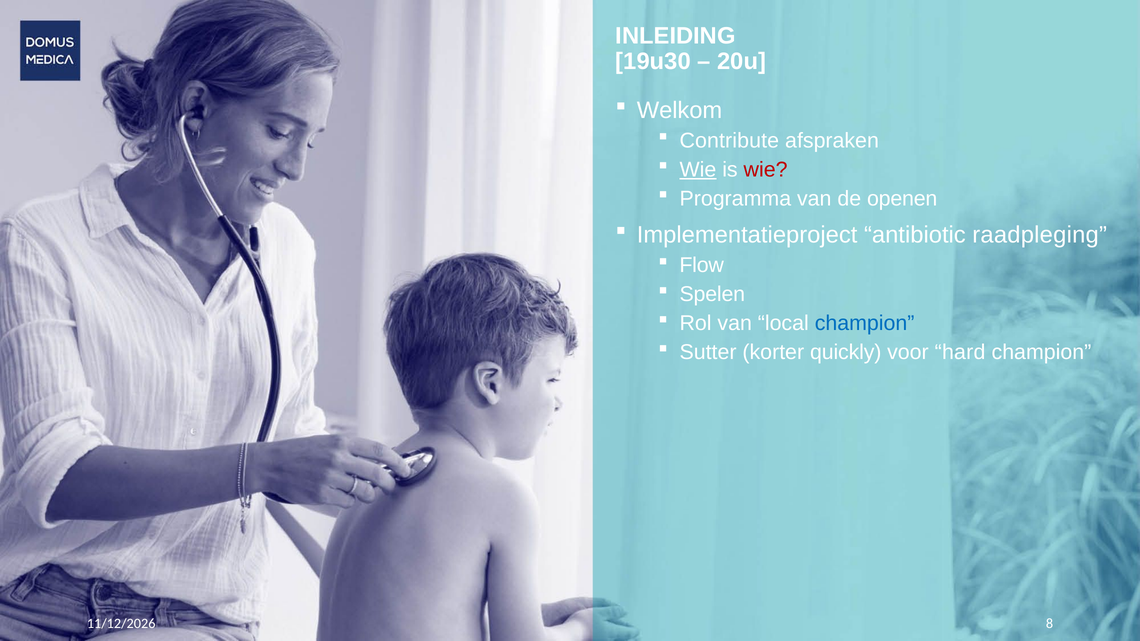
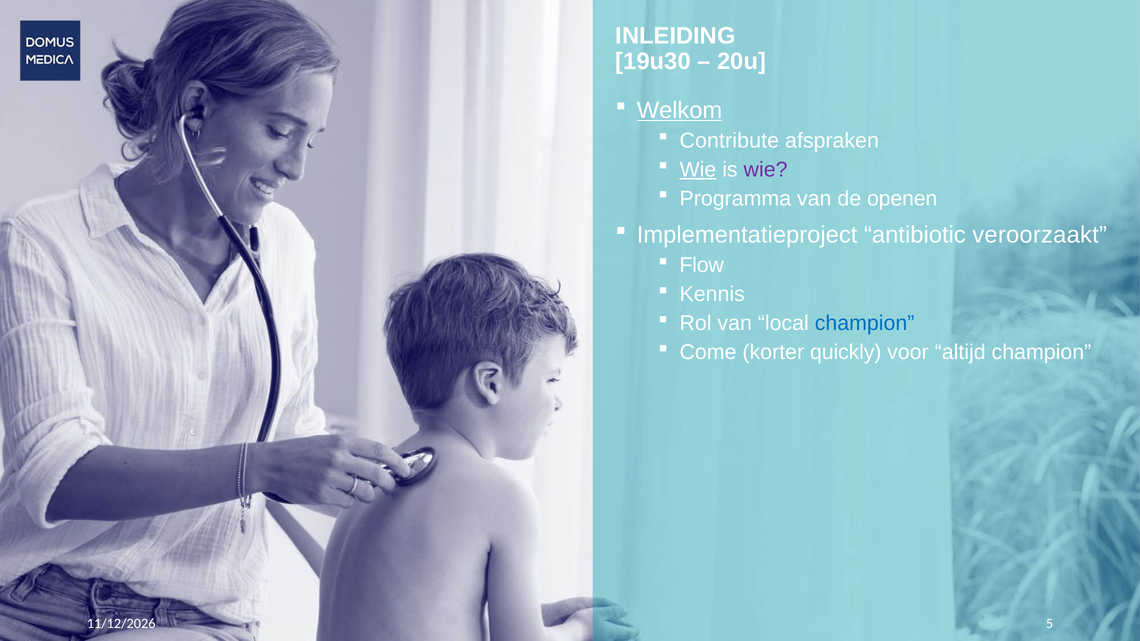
Welkom underline: none -> present (680, 110)
wie colour: red -> purple (766, 170)
raadpleging: raadpleging -> veroorzaakt (1040, 235)
Spelen: Spelen -> Kennis (712, 294)
Sutter: Sutter -> Come (708, 352)
hard: hard -> altijd (960, 352)
8: 8 -> 5 (1050, 624)
